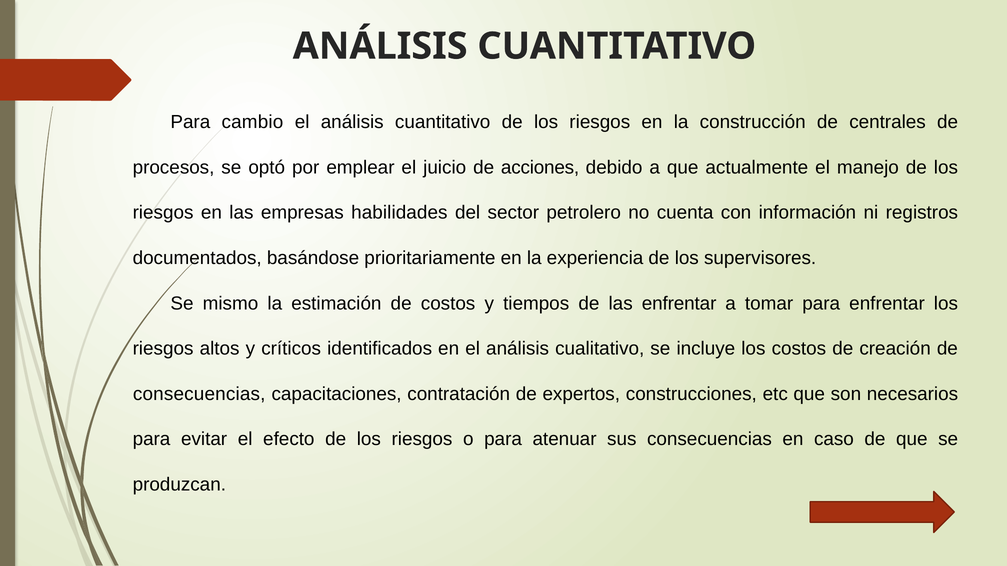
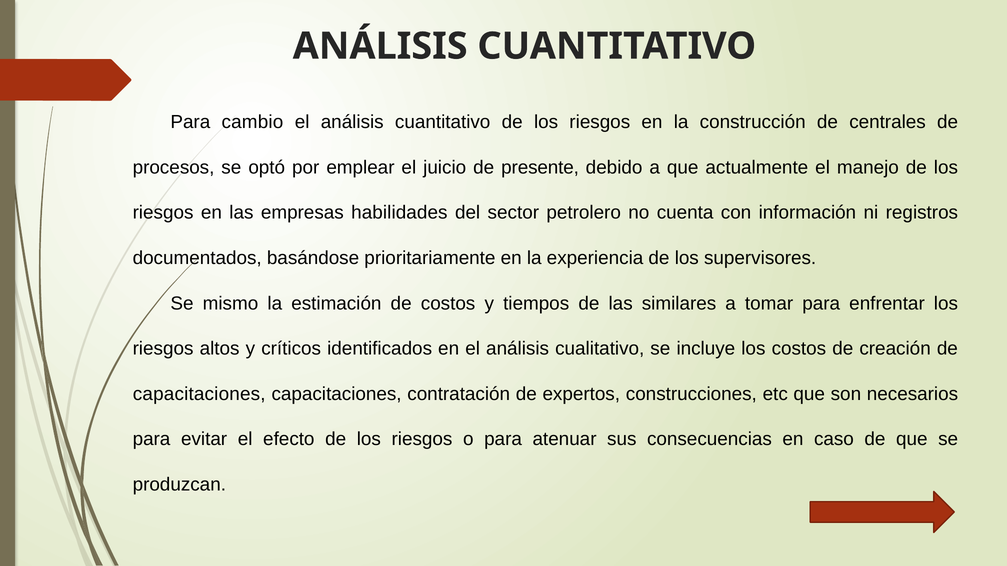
acciones: acciones -> presente (540, 168)
las enfrentar: enfrentar -> similares (679, 304)
consecuencias: consecuencias -> capacitaciones (199, 394)
